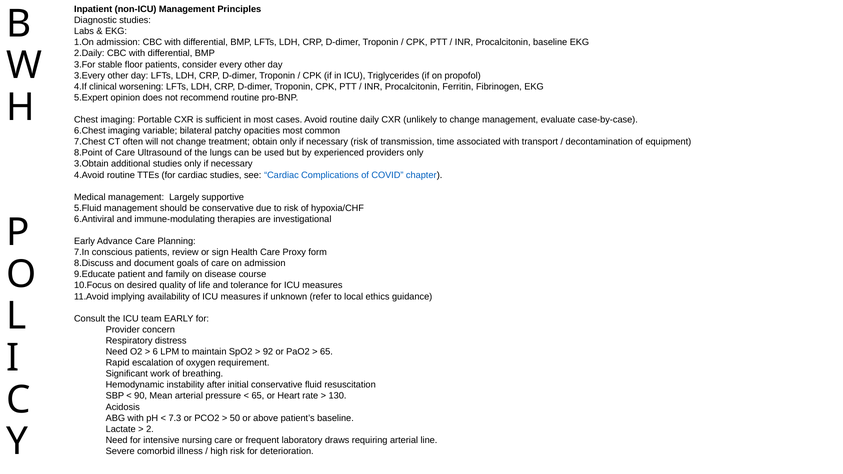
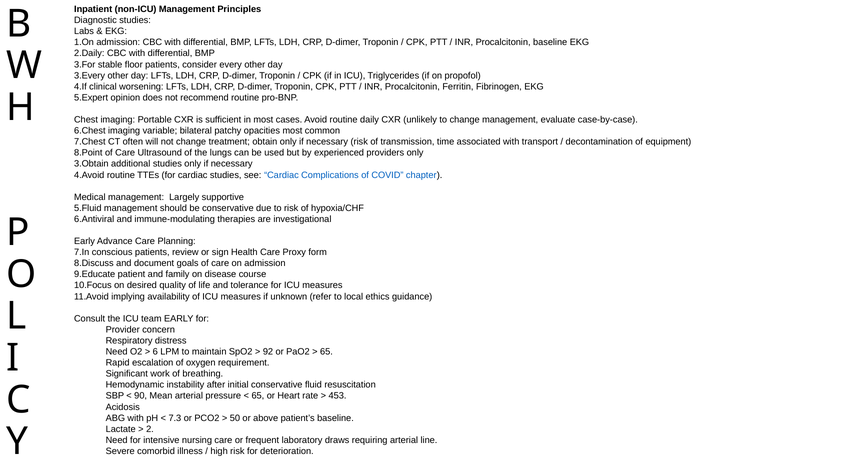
130: 130 -> 453 (337, 396)
